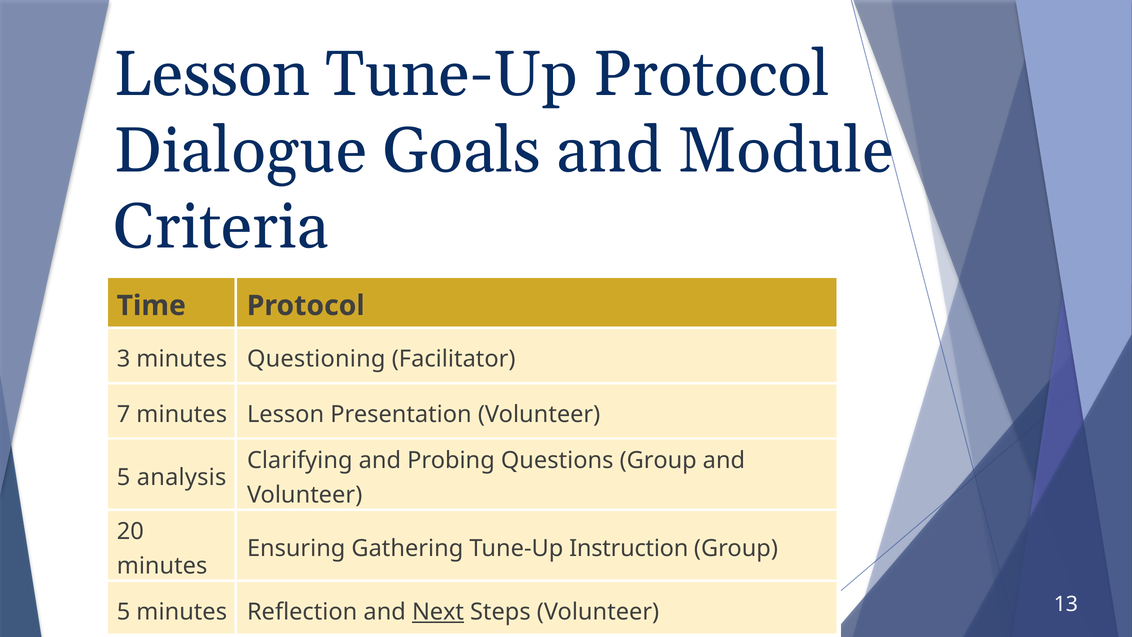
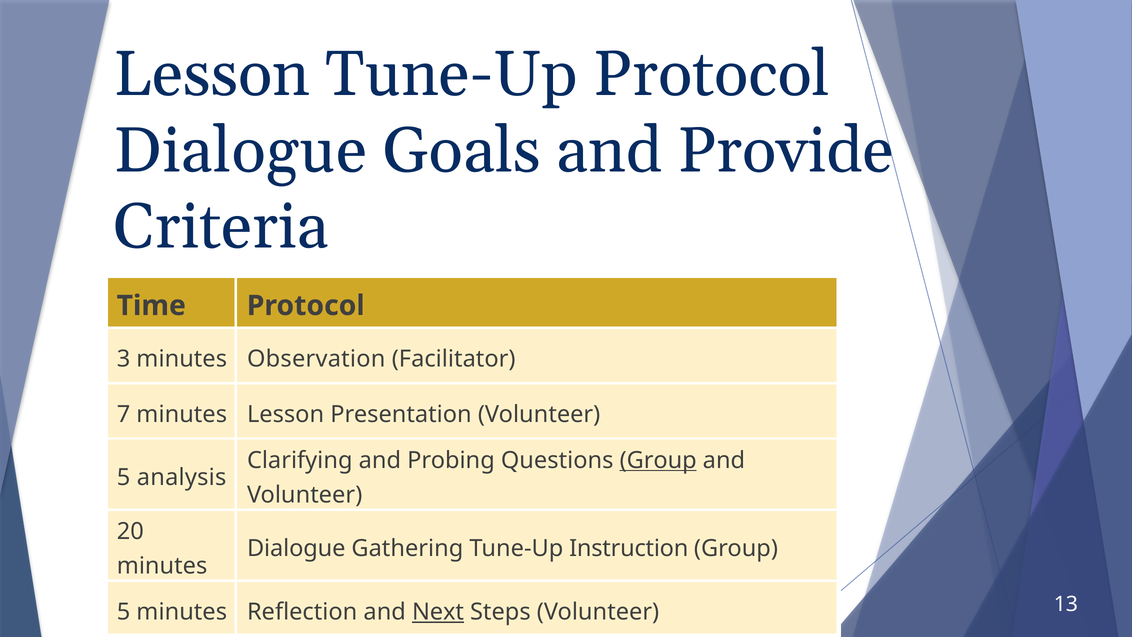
Module: Module -> Provide (786, 150)
Questioning: Questioning -> Observation (316, 359)
Group underline: none -> present (658, 460)
Ensuring: Ensuring -> Dialogue (296, 548)
